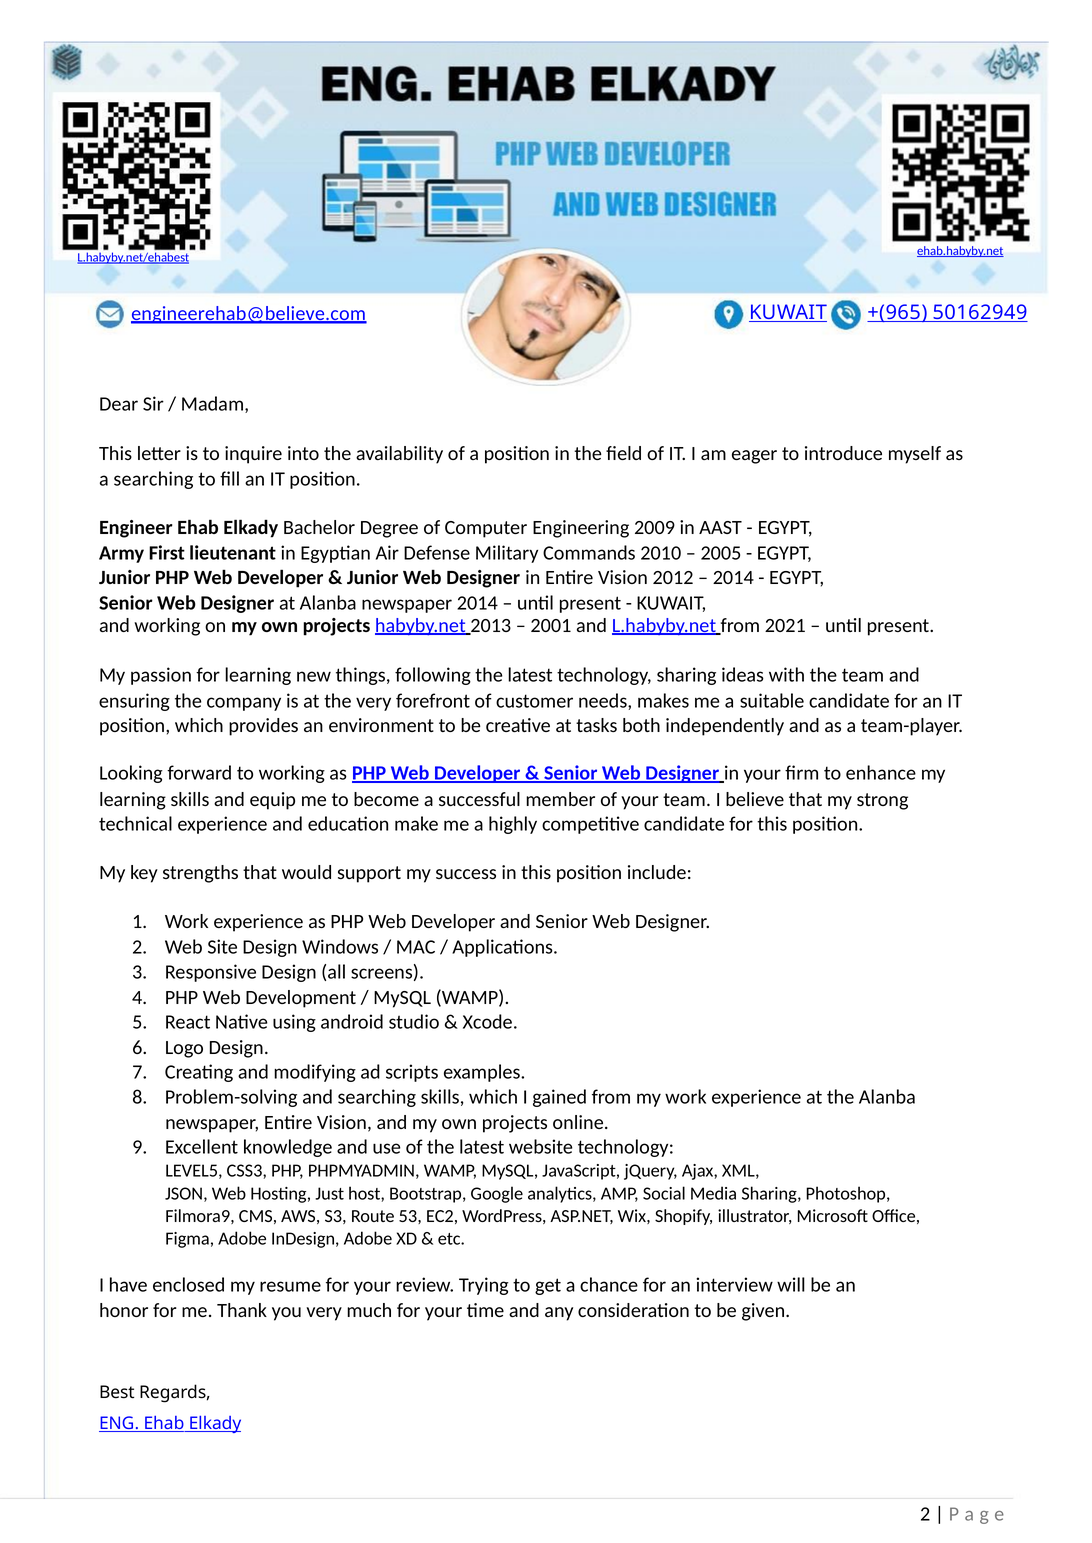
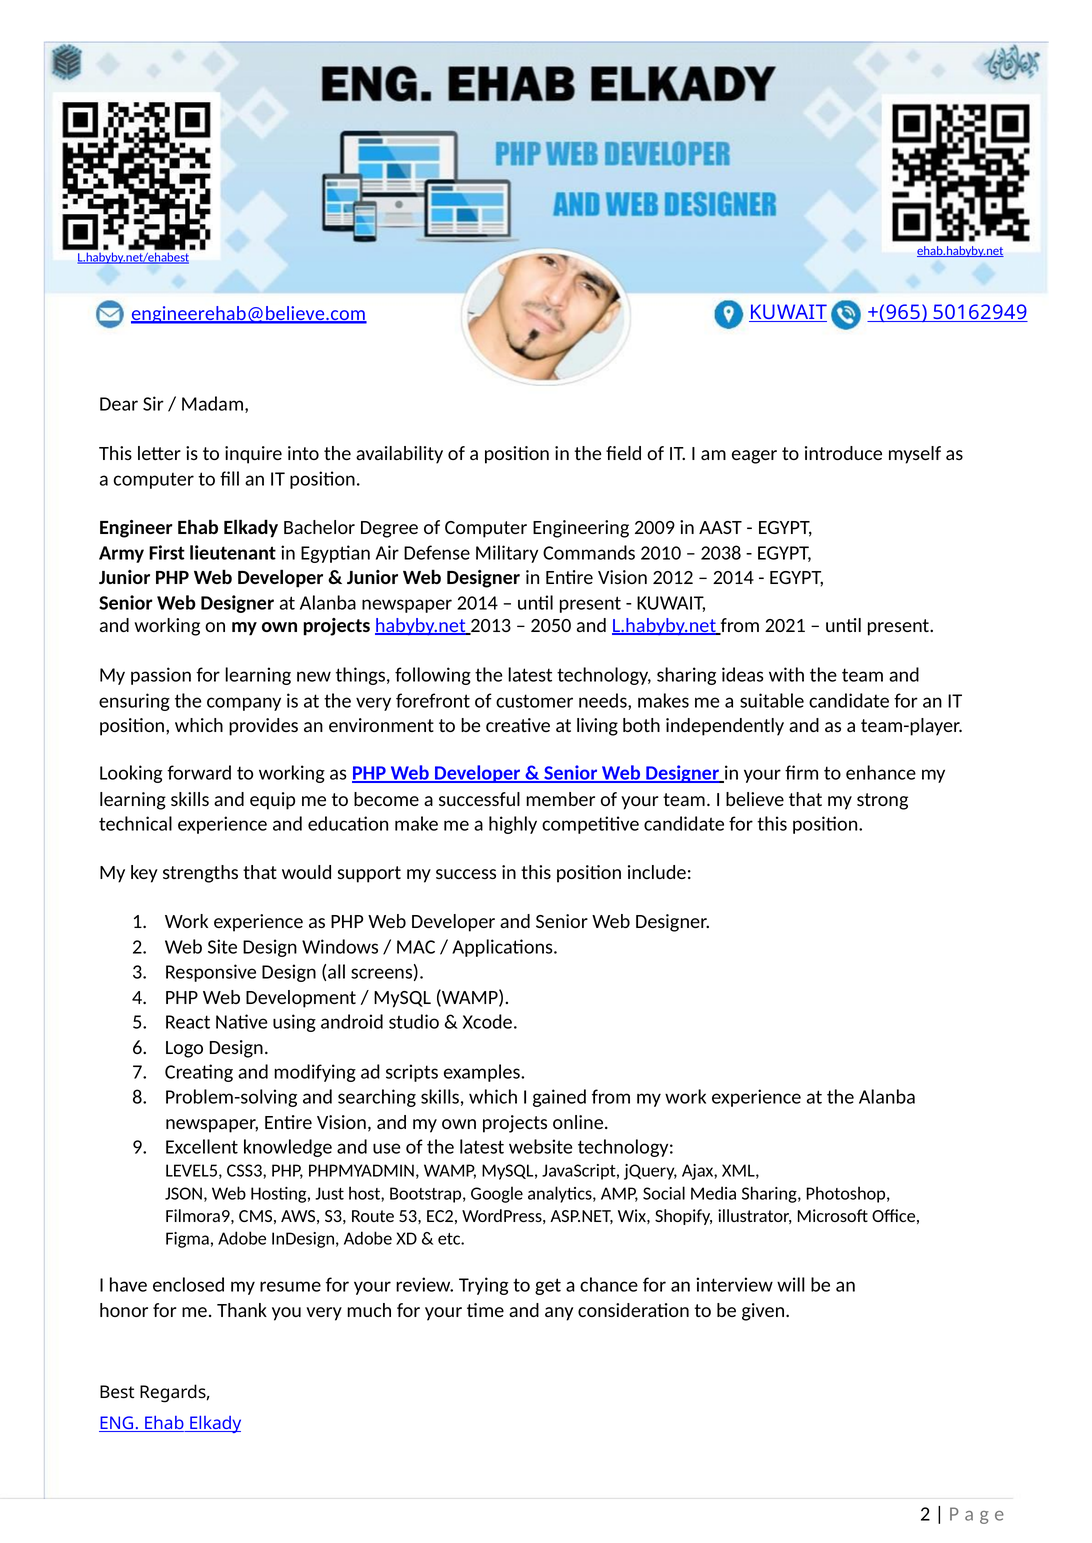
a searching: searching -> computer (154, 479)
2005: 2005 -> 2038 (721, 553)
2001: 2001 -> 2050 (551, 626)
tasks: tasks -> living (597, 726)
